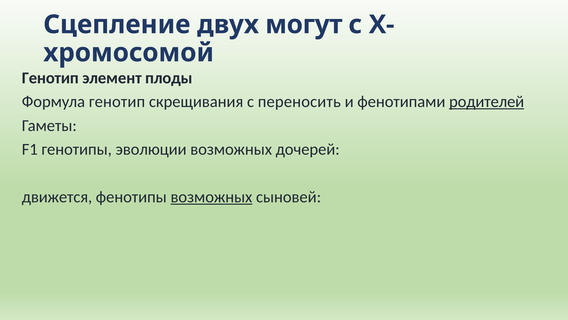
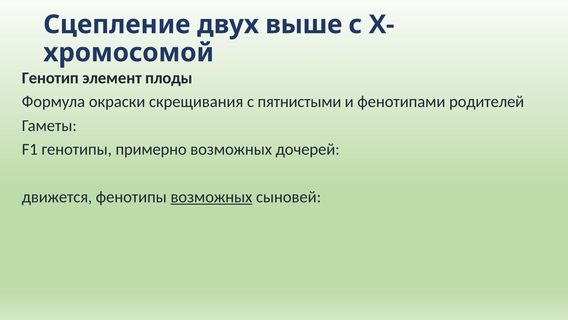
могут: могут -> выше (304, 25)
Формула генотип: генотип -> окраски (117, 102)
переносить: переносить -> пятнистыми (299, 102)
родителей underline: present -> none (487, 102)
эволюции: эволюции -> примерно (151, 149)
